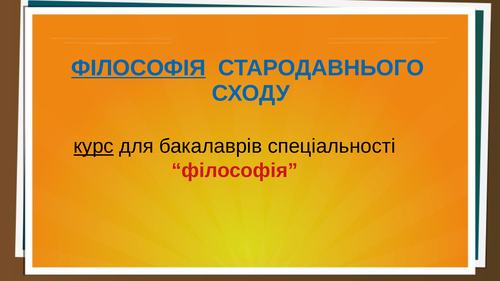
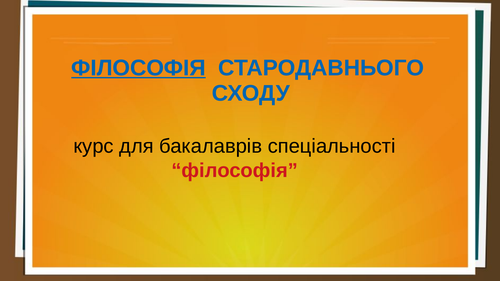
курс underline: present -> none (94, 146)
